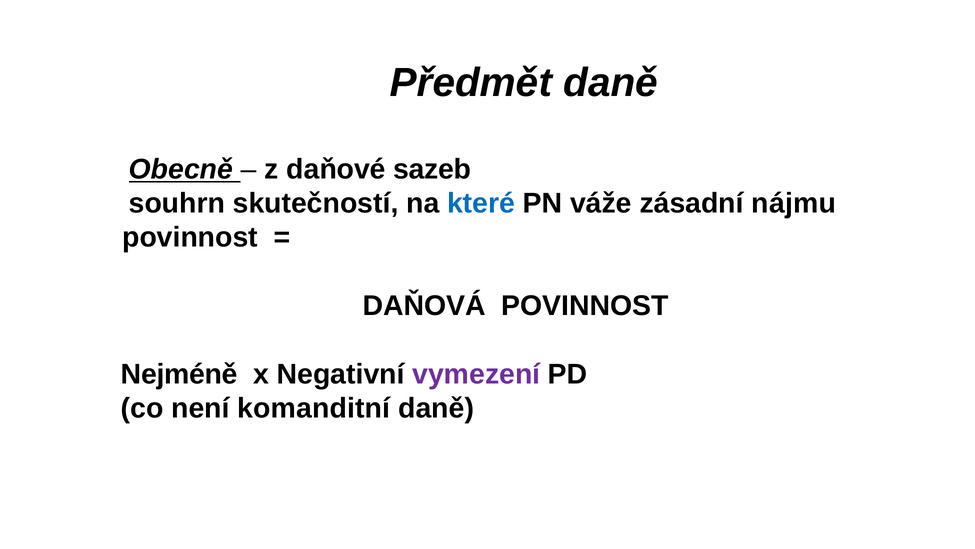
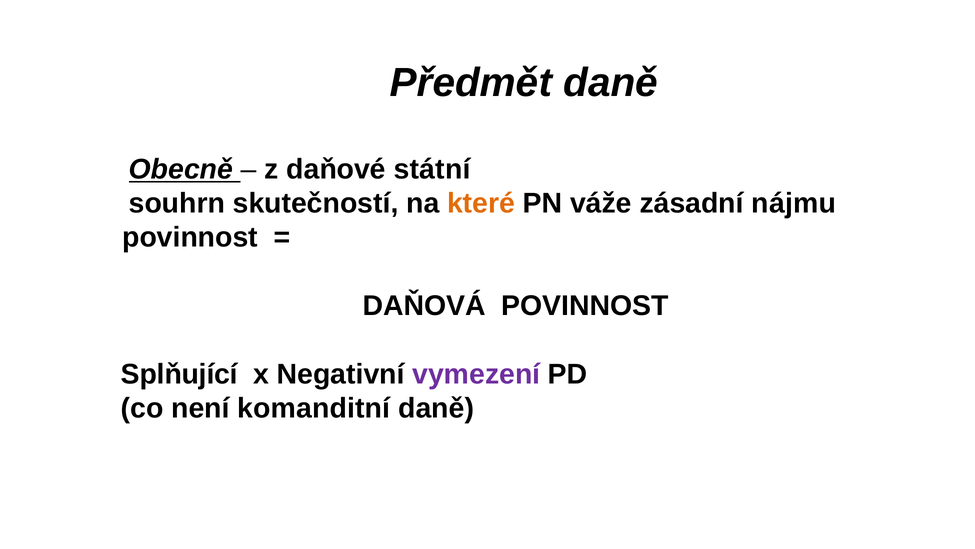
sazeb: sazeb -> státní (432, 169)
které colour: blue -> orange (481, 203)
Nejméně: Nejméně -> Splňující (179, 374)
